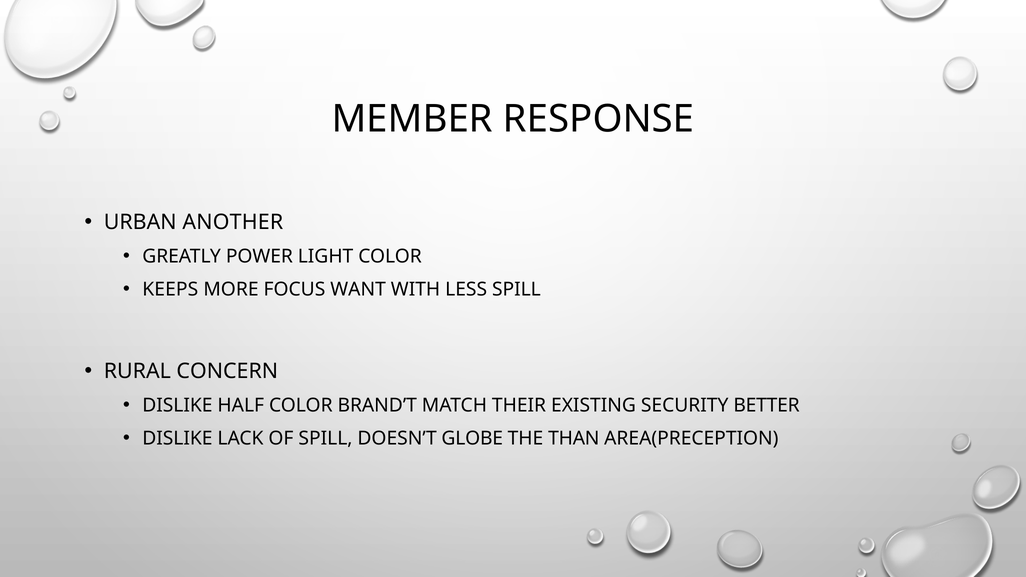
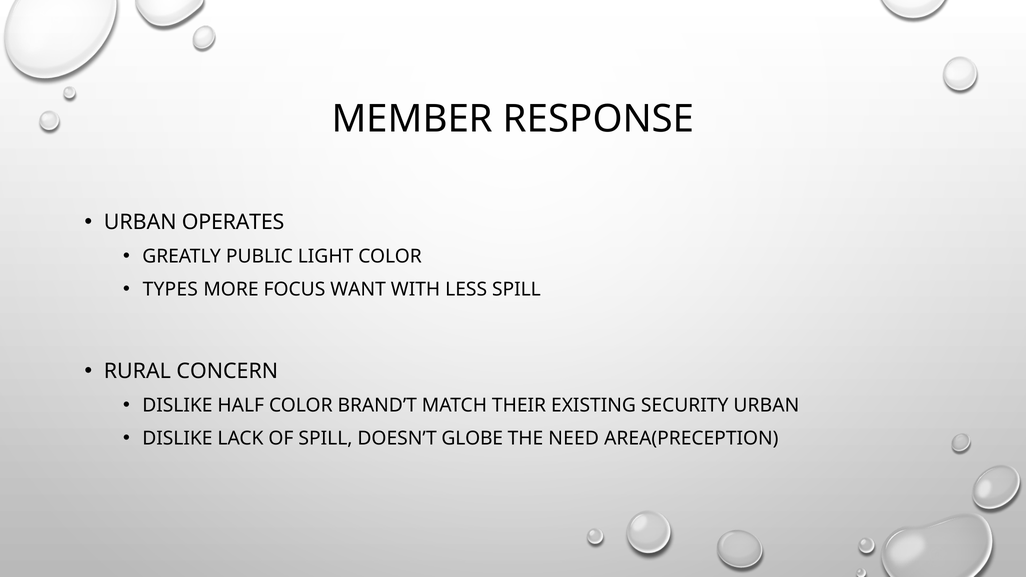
ANOTHER: ANOTHER -> OPERATES (233, 222)
POWER: POWER -> PUBLIC (259, 257)
KEEPS: KEEPS -> TYPES (170, 290)
SECURITY BETTER: BETTER -> URBAN (766, 406)
THAN: THAN -> NEED (574, 439)
